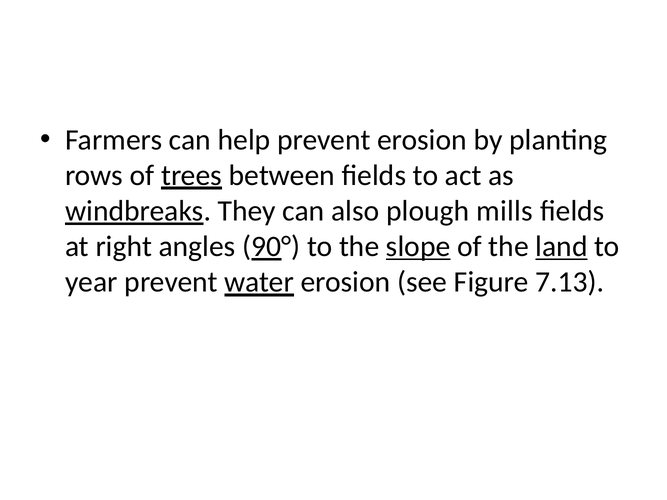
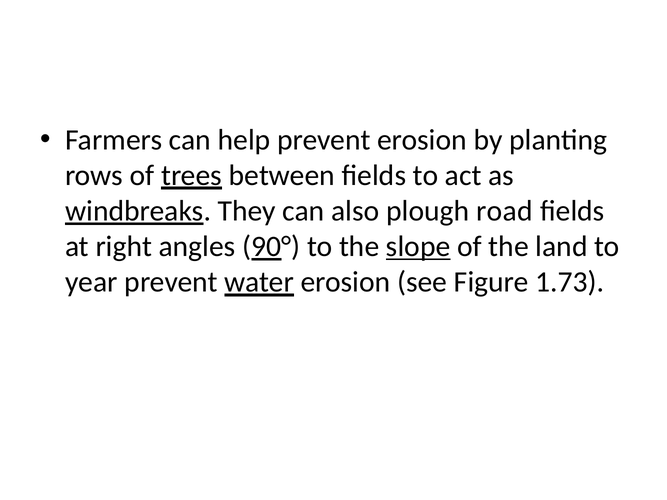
mills: mills -> road (505, 211)
land underline: present -> none (562, 247)
7.13: 7.13 -> 1.73 (570, 282)
